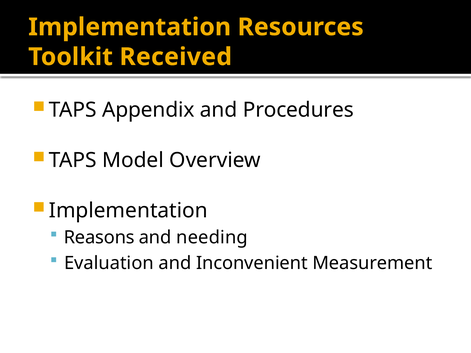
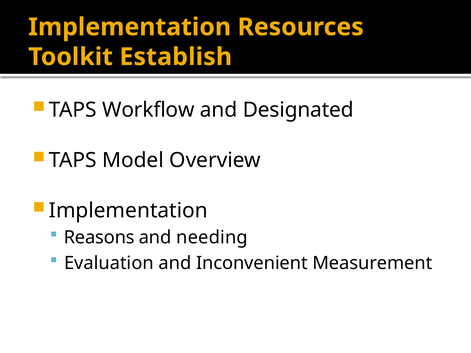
Received: Received -> Establish (176, 57)
Appendix: Appendix -> Workflow (148, 110)
Procedures: Procedures -> Designated (298, 110)
